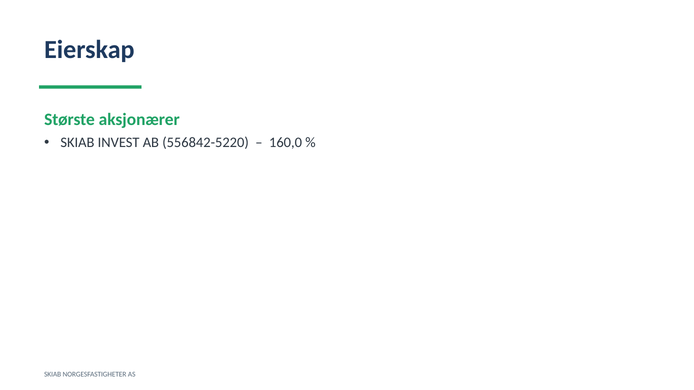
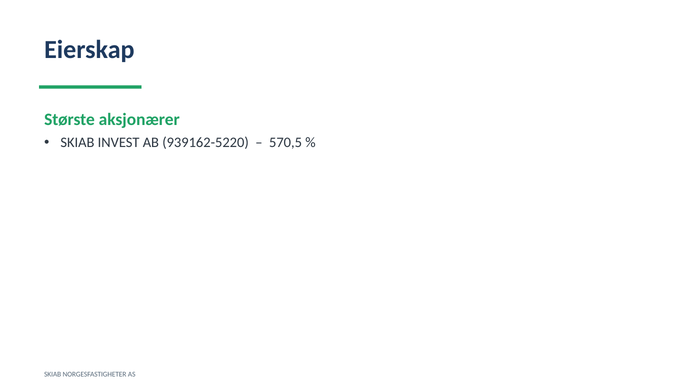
556842-5220: 556842-5220 -> 939162-5220 (206, 143)
160,0: 160,0 -> 570,5 (286, 143)
